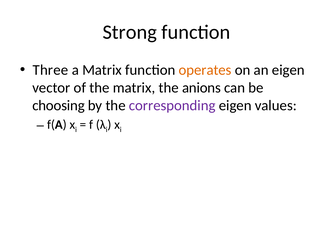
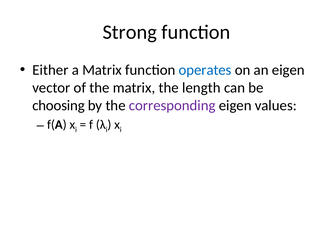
Three: Three -> Either (50, 70)
operates colour: orange -> blue (205, 70)
anions: anions -> length (201, 88)
